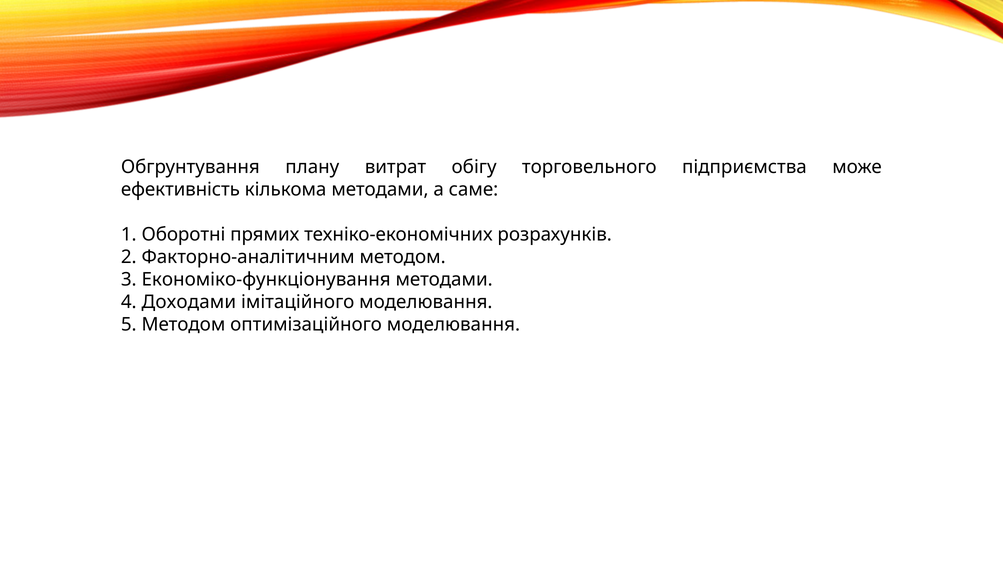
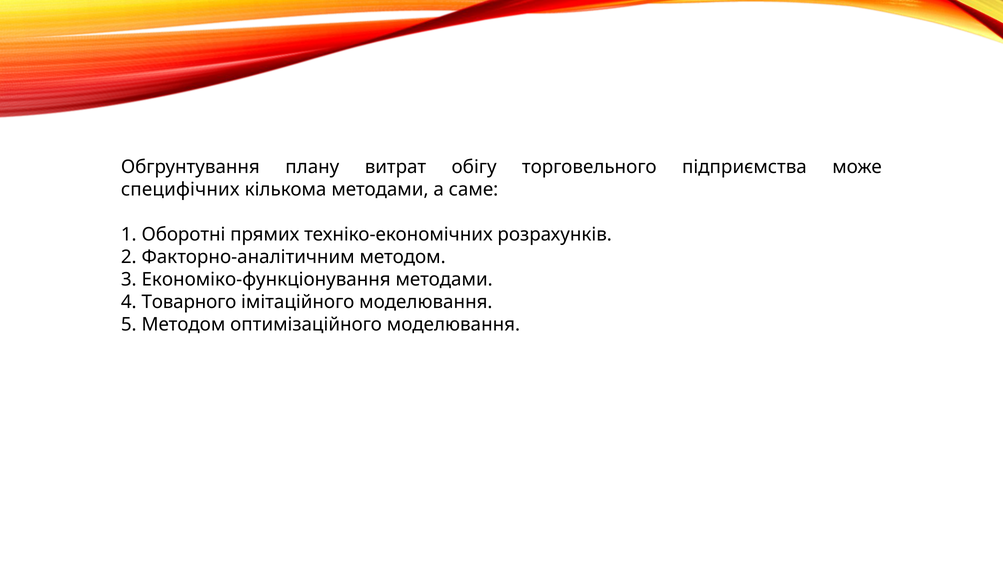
ефективність: ефективність -> специфічних (180, 189)
Доходами: Доходами -> Товарного (189, 302)
